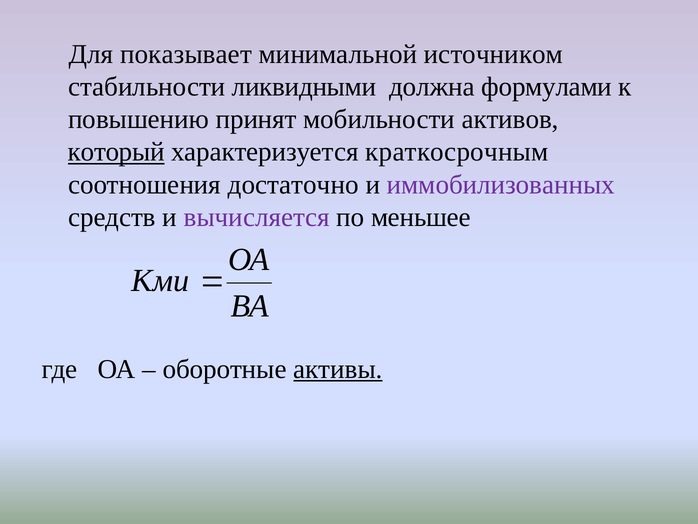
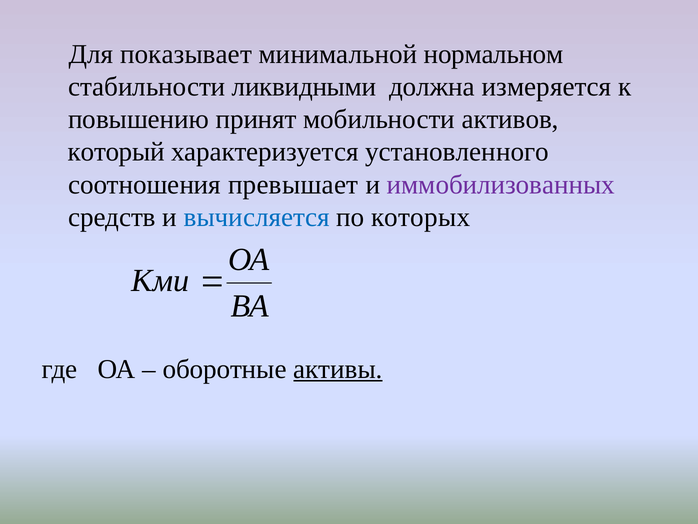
источником: источником -> нормальном (494, 54)
формулами: формулами -> измеряется (546, 87)
который underline: present -> none (116, 152)
краткосрочным: краткосрочным -> установленного (457, 152)
достаточно: достаточно -> превышает (293, 184)
вычисляется colour: purple -> blue (257, 217)
меньшее: меньшее -> которых (421, 217)
